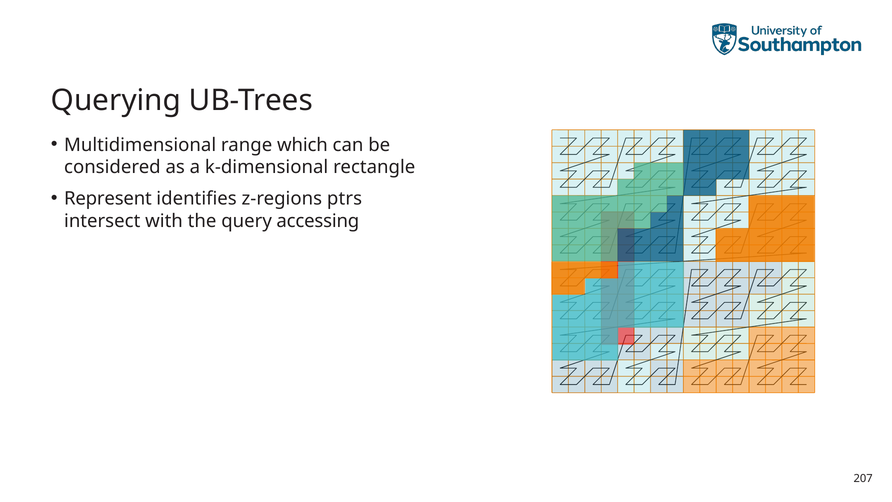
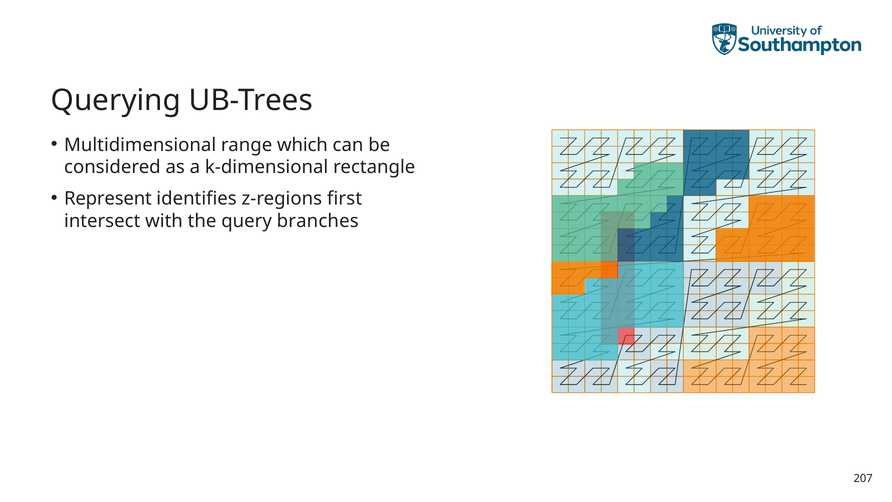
ptrs: ptrs -> first (345, 199)
accessing: accessing -> branches (318, 221)
